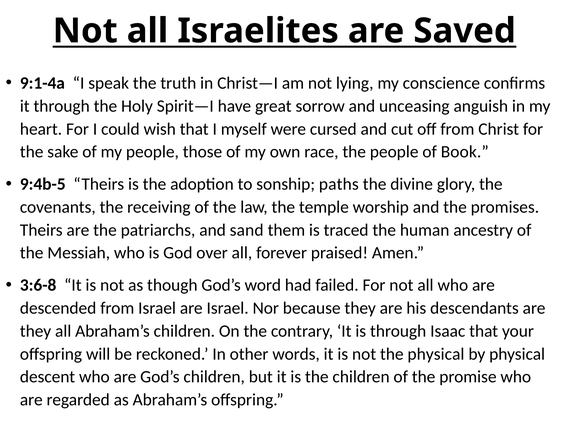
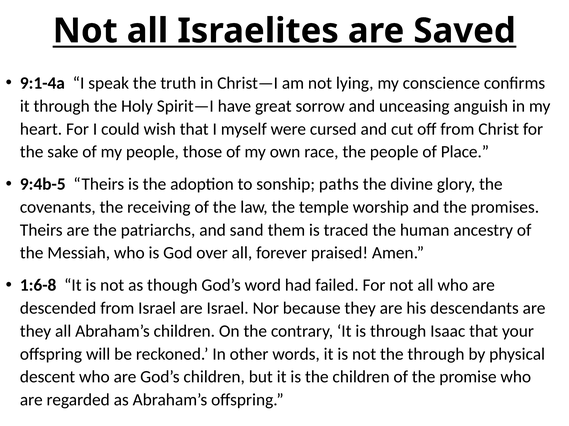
Book: Book -> Place (465, 152)
3:6-8: 3:6-8 -> 1:6-8 (38, 286)
the physical: physical -> through (436, 355)
